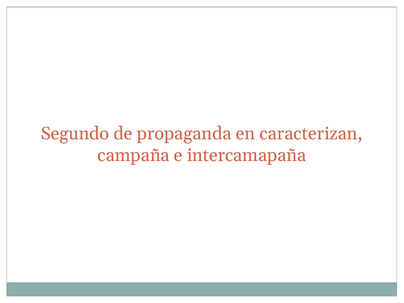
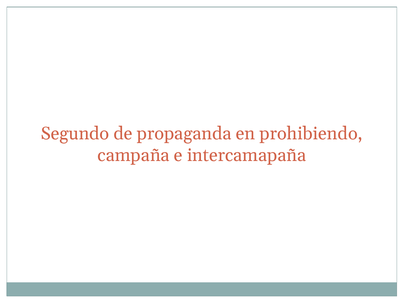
caracterizan: caracterizan -> prohibiendo (311, 134)
